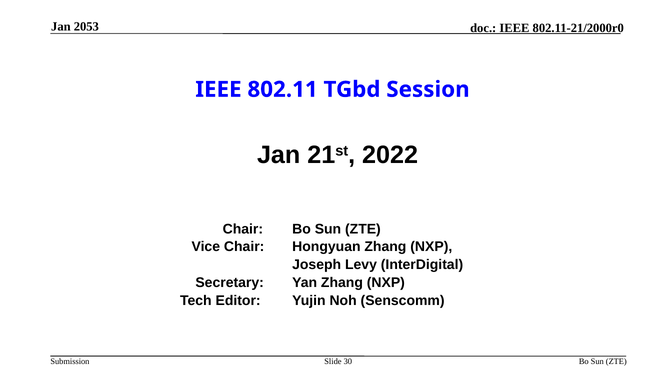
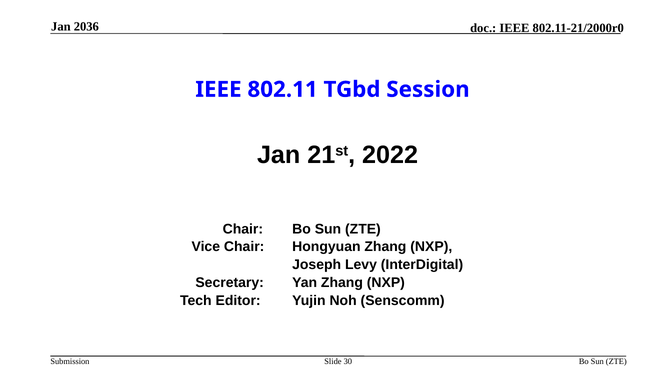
2053: 2053 -> 2036 (86, 27)
